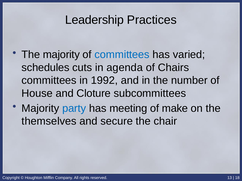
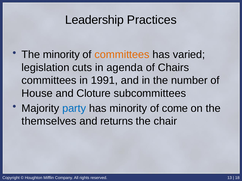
The majority: majority -> minority (61, 55)
committees colour: blue -> orange (122, 55)
schedules: schedules -> legislation (45, 68)
1992: 1992 -> 1991 (104, 81)
has meeting: meeting -> minority (128, 109)
make: make -> come (175, 109)
secure: secure -> returns (117, 121)
